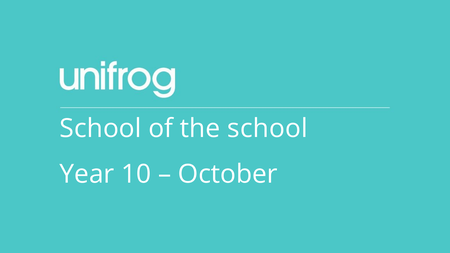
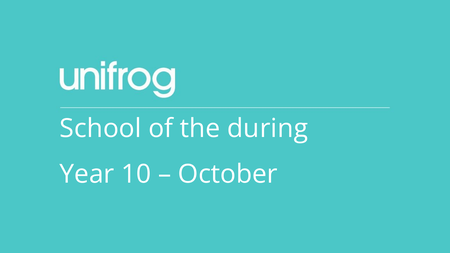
the school: school -> during (268, 128)
